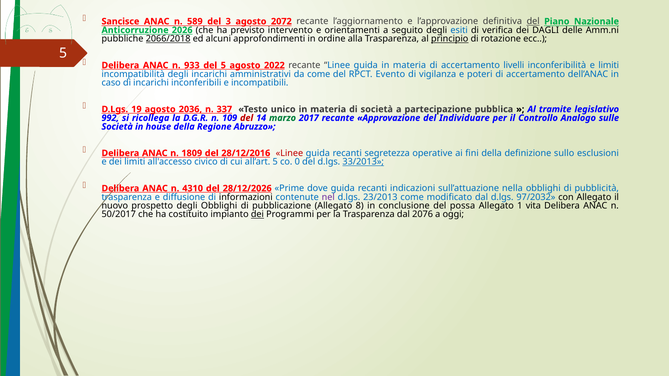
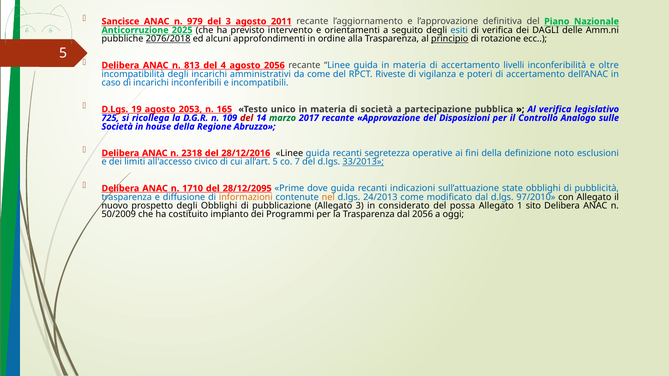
589: 589 -> 979 (195, 21)
2072: 2072 -> 2011 (281, 21)
del underline: present -> none (533, 21)
2026: 2026 -> 2025 (182, 30)
2066/2018: 2066/2018 -> 2076/2018 (168, 39)
933: 933 -> 813 (192, 65)
del 5: 5 -> 4 (223, 65)
agosto 2022: 2022 -> 2056 (274, 65)
e limiti: limiti -> oltre (609, 65)
Evento: Evento -> Riveste (390, 74)
2036: 2036 -> 2053 (190, 109)
337: 337 -> 165 (224, 109)
Al tramite: tramite -> verifica (555, 109)
992: 992 -> 725 (110, 118)
Individuare: Individuare -> Disposizioni (465, 118)
1809: 1809 -> 2318 (192, 153)
Linee colour: red -> black (289, 153)
sullo: sullo -> noto (564, 153)
0: 0 -> 7 (297, 162)
4310: 4310 -> 1710 (193, 189)
28/12/2026: 28/12/2026 -> 28/12/2095 (247, 189)
nella: nella -> state (513, 189)
informazioni colour: black -> orange (246, 197)
nel colour: purple -> orange (328, 197)
23/2013: 23/2013 -> 24/2013 (380, 197)
97/2032: 97/2032 -> 97/2010 (536, 197)
Allegato 8: 8 -> 3 (360, 206)
conclusione: conclusione -> considerato (404, 206)
vita: vita -> sito (533, 206)
50/2017: 50/2017 -> 50/2009 (119, 215)
dei underline: present -> none (257, 215)
dal 2076: 2076 -> 2056 (423, 215)
